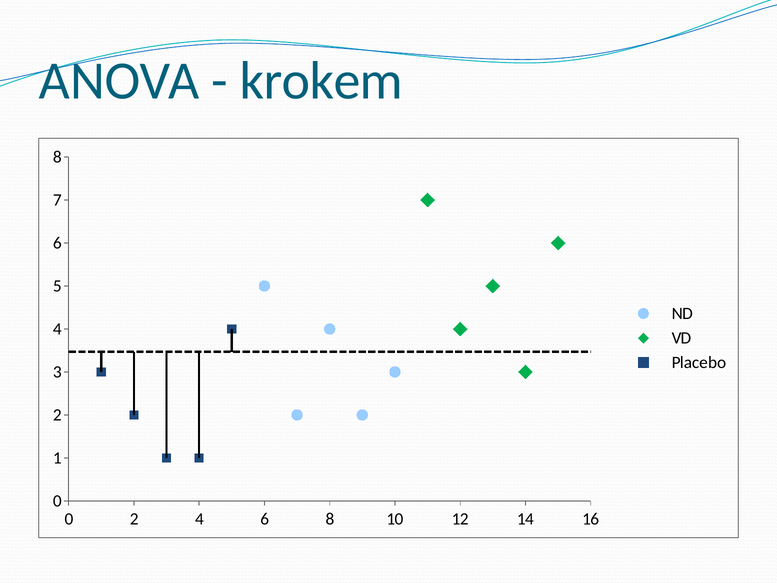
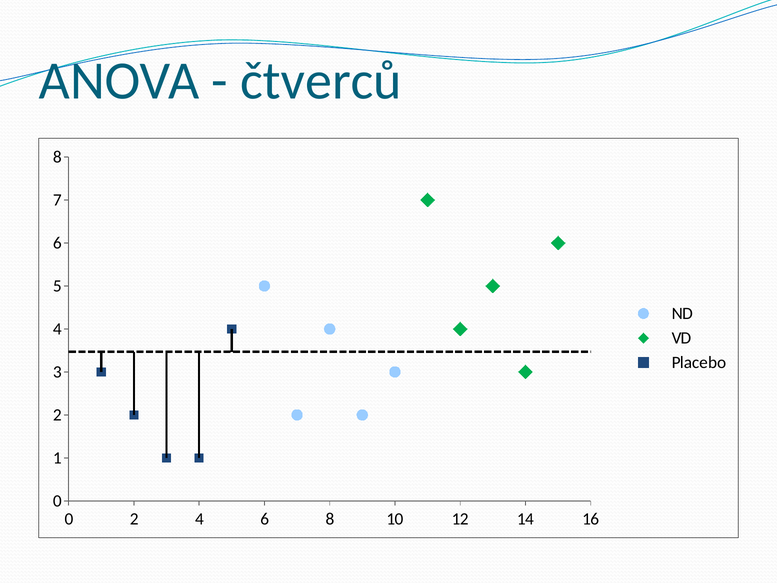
krokem: krokem -> čtverců (321, 81)
